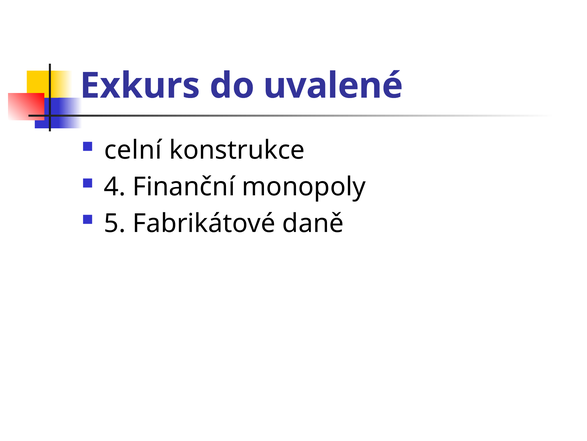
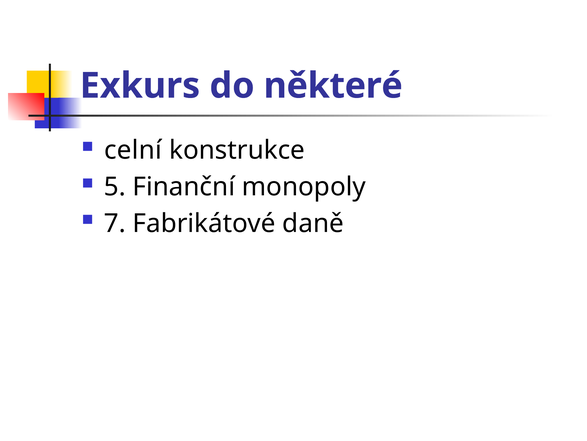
uvalené: uvalené -> některé (333, 86)
4: 4 -> 5 (115, 186)
5: 5 -> 7 (115, 223)
